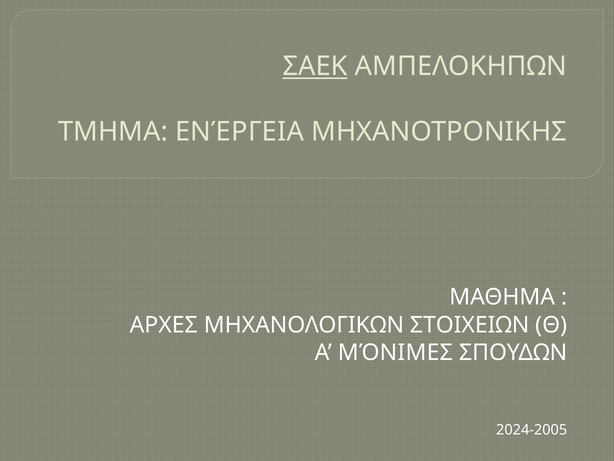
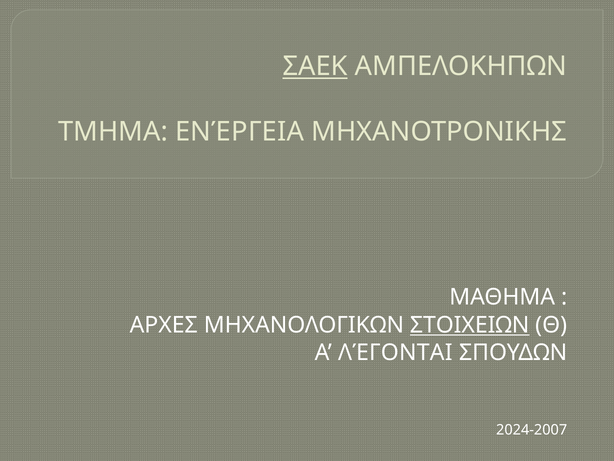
ΣΤΟΙΧΕΙΩΝ underline: none -> present (470, 325)
ΜΌΝΙΜΕΣ: ΜΌΝΙΜΕΣ -> ΛΈΓΟΝΤΑΙ (395, 352)
2024-2005: 2024-2005 -> 2024-2007 (532, 430)
